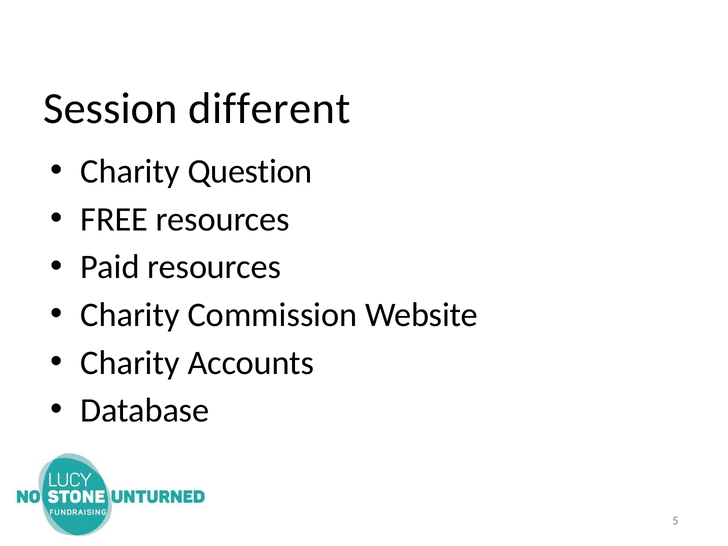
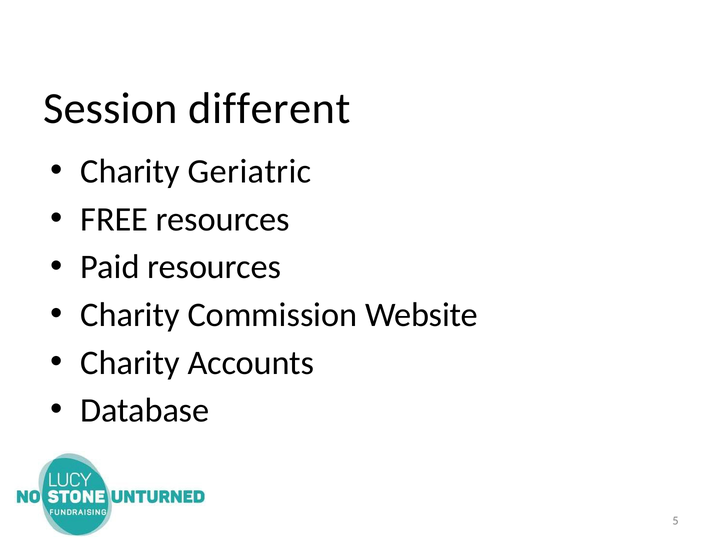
Question: Question -> Geriatric (250, 172)
